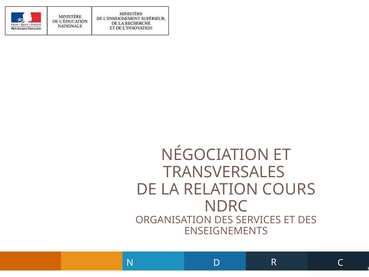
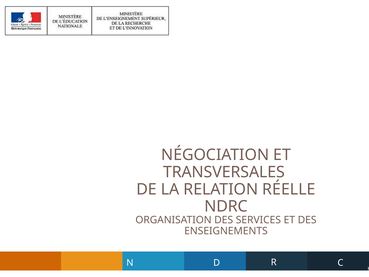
COURS: COURS -> RÉELLE (289, 189)
